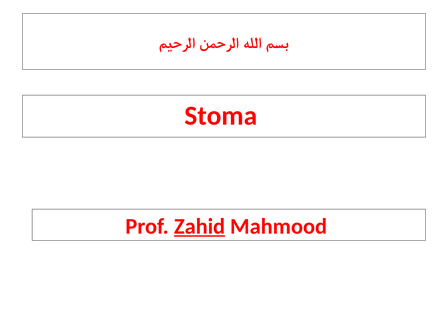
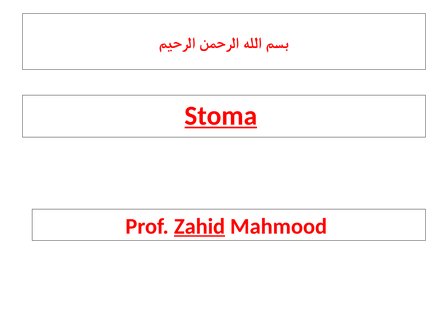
Stoma underline: none -> present (221, 116)
